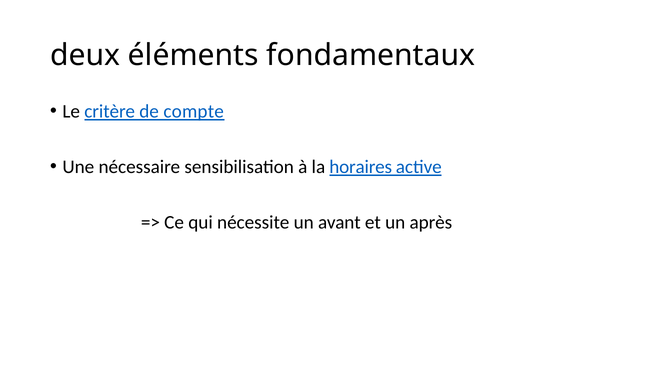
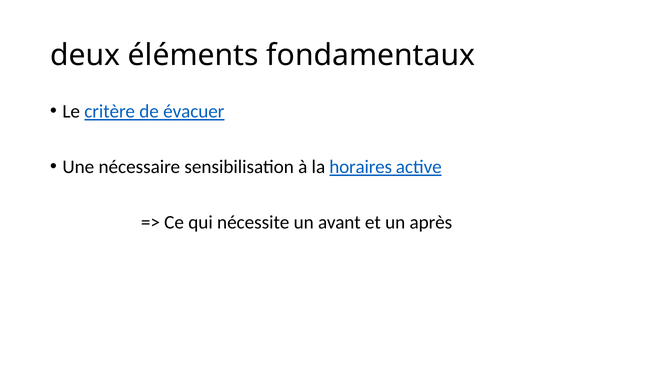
compte: compte -> évacuer (194, 111)
